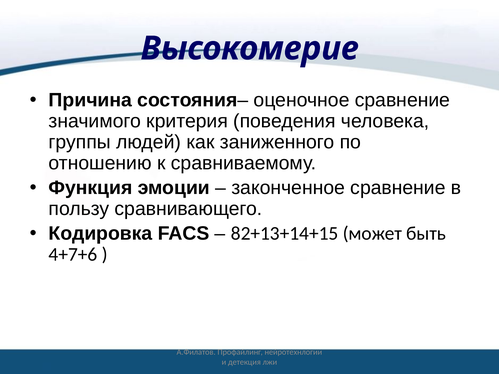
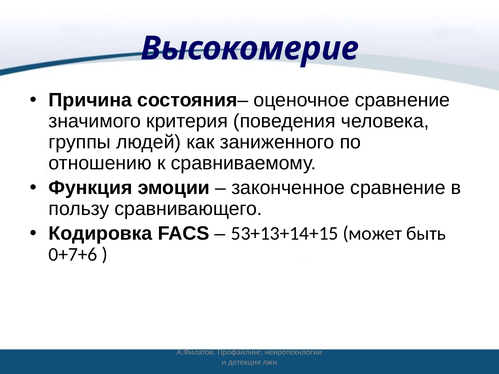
82+13+14+15: 82+13+14+15 -> 53+13+14+15 (285, 234)
4+7+6: 4+7+6 -> 0+7+6 (73, 255)
